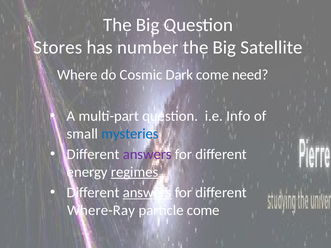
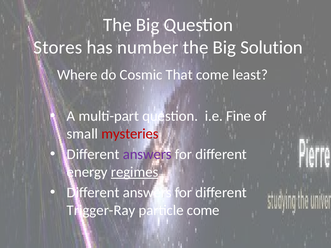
Satellite: Satellite -> Solution (272, 47)
Dark: Dark -> That (179, 75)
need: need -> least (250, 75)
Info: Info -> Fine (239, 116)
mysteries colour: blue -> red (130, 134)
answers underline: present -> none (147, 193)
Where-Ray: Where-Ray -> Trigger-Ray (101, 210)
